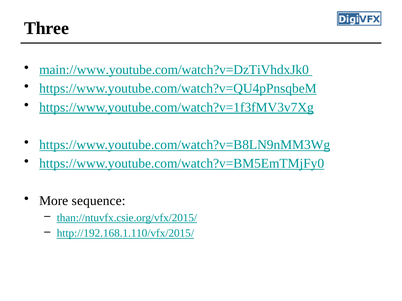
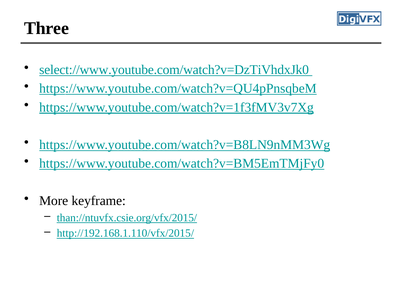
main://www.youtube.com/watch?v=DzTiVhdxJk0: main://www.youtube.com/watch?v=DzTiVhdxJk0 -> select://www.youtube.com/watch?v=DzTiVhdxJk0 (174, 70)
sequence: sequence -> keyframe (99, 201)
